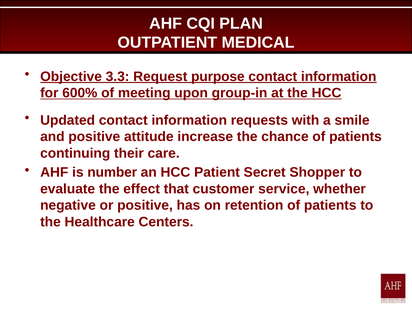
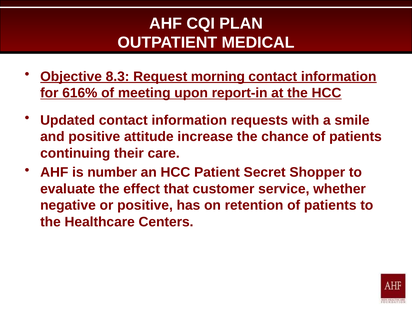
3.3: 3.3 -> 8.3 (118, 77)
purpose: purpose -> morning (218, 77)
600%: 600% -> 616% (80, 93)
group-in: group-in -> report-in (240, 93)
